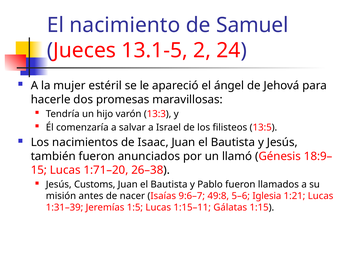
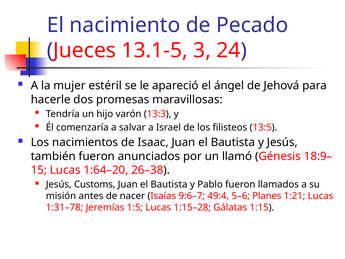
Samuel: Samuel -> Pecado (252, 25)
2: 2 -> 3 (202, 50)
1:71–20: 1:71–20 -> 1:64–20 (106, 170)
49:8: 49:8 -> 49:4 (218, 196)
Iglesia: Iglesia -> Planes (267, 196)
1:31–39: 1:31–39 -> 1:31–78 (65, 207)
1:15–11: 1:15–11 -> 1:15–28 (192, 207)
